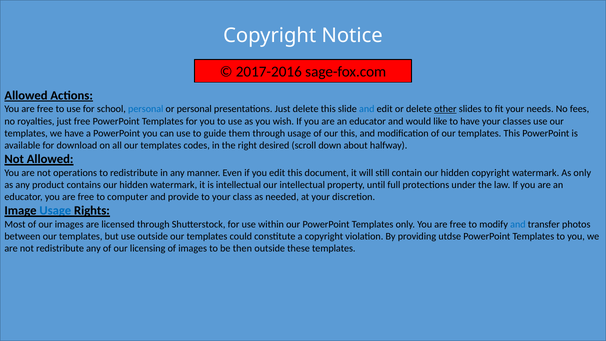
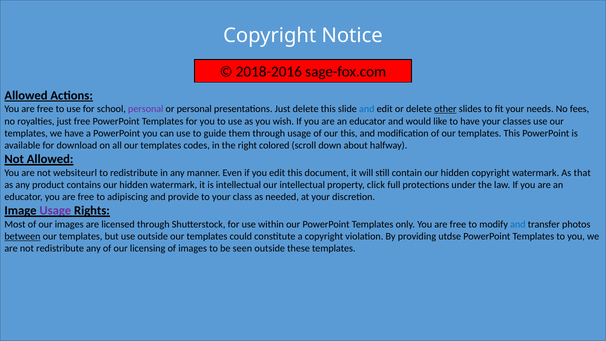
2017-2016: 2017-2016 -> 2018-2016 (269, 72)
personal colour: blue -> purple (146, 109)
desired: desired -> colored (274, 145)
operations: operations -> websiteurl (75, 173)
As only: only -> that (582, 173)
until: until -> click (376, 185)
computer: computer -> adipiscing (128, 197)
Usage colour: blue -> purple (55, 211)
between underline: none -> present (22, 236)
then: then -> seen (242, 248)
